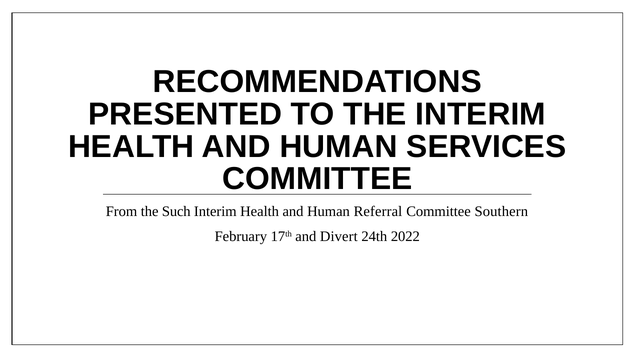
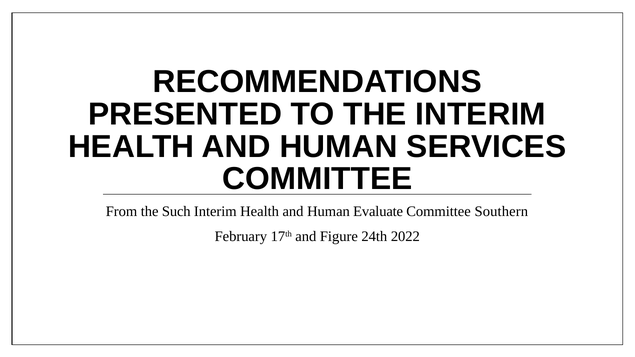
Referral: Referral -> Evaluate (378, 212)
Divert: Divert -> Figure (339, 237)
